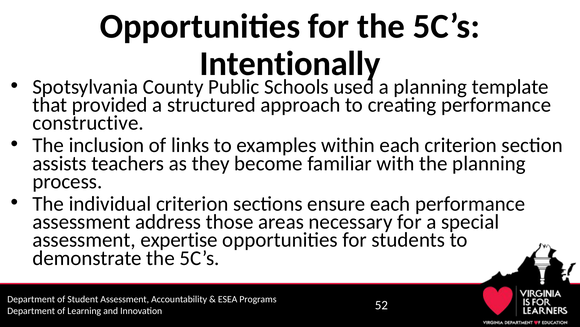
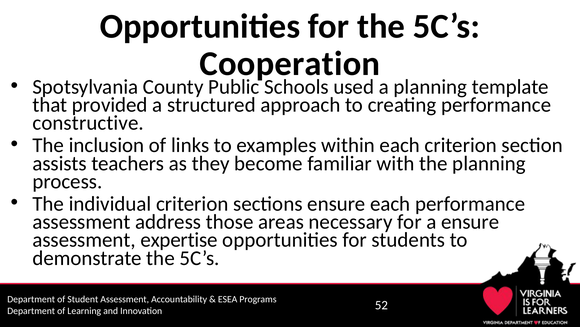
Intentionally: Intentionally -> Cooperation (290, 64)
a special: special -> ensure (470, 221)
